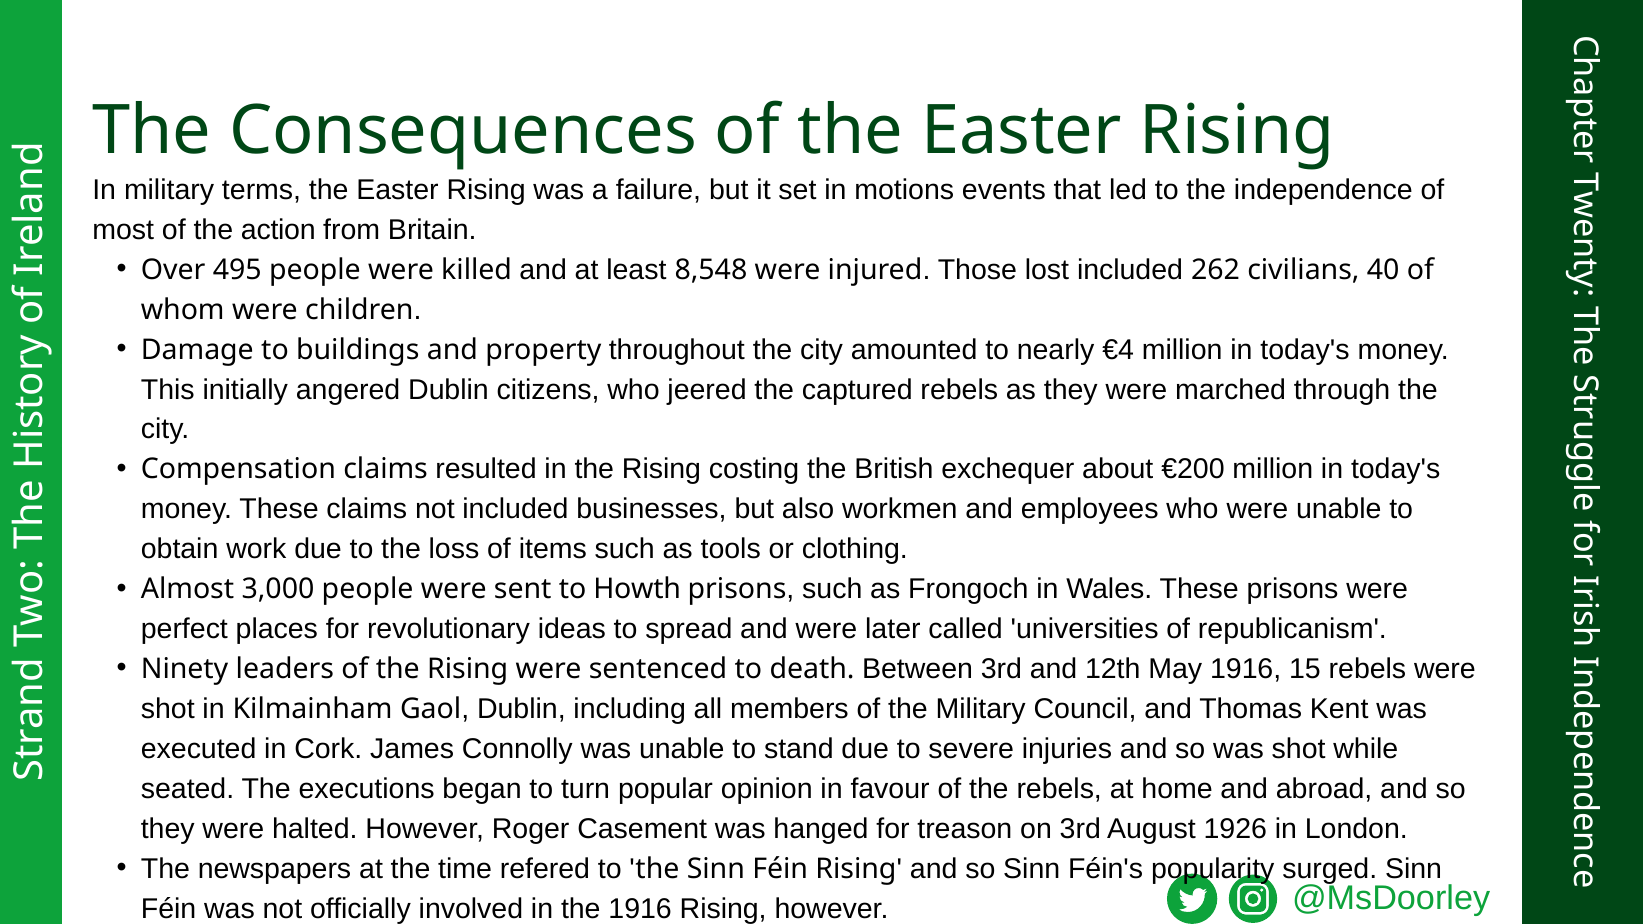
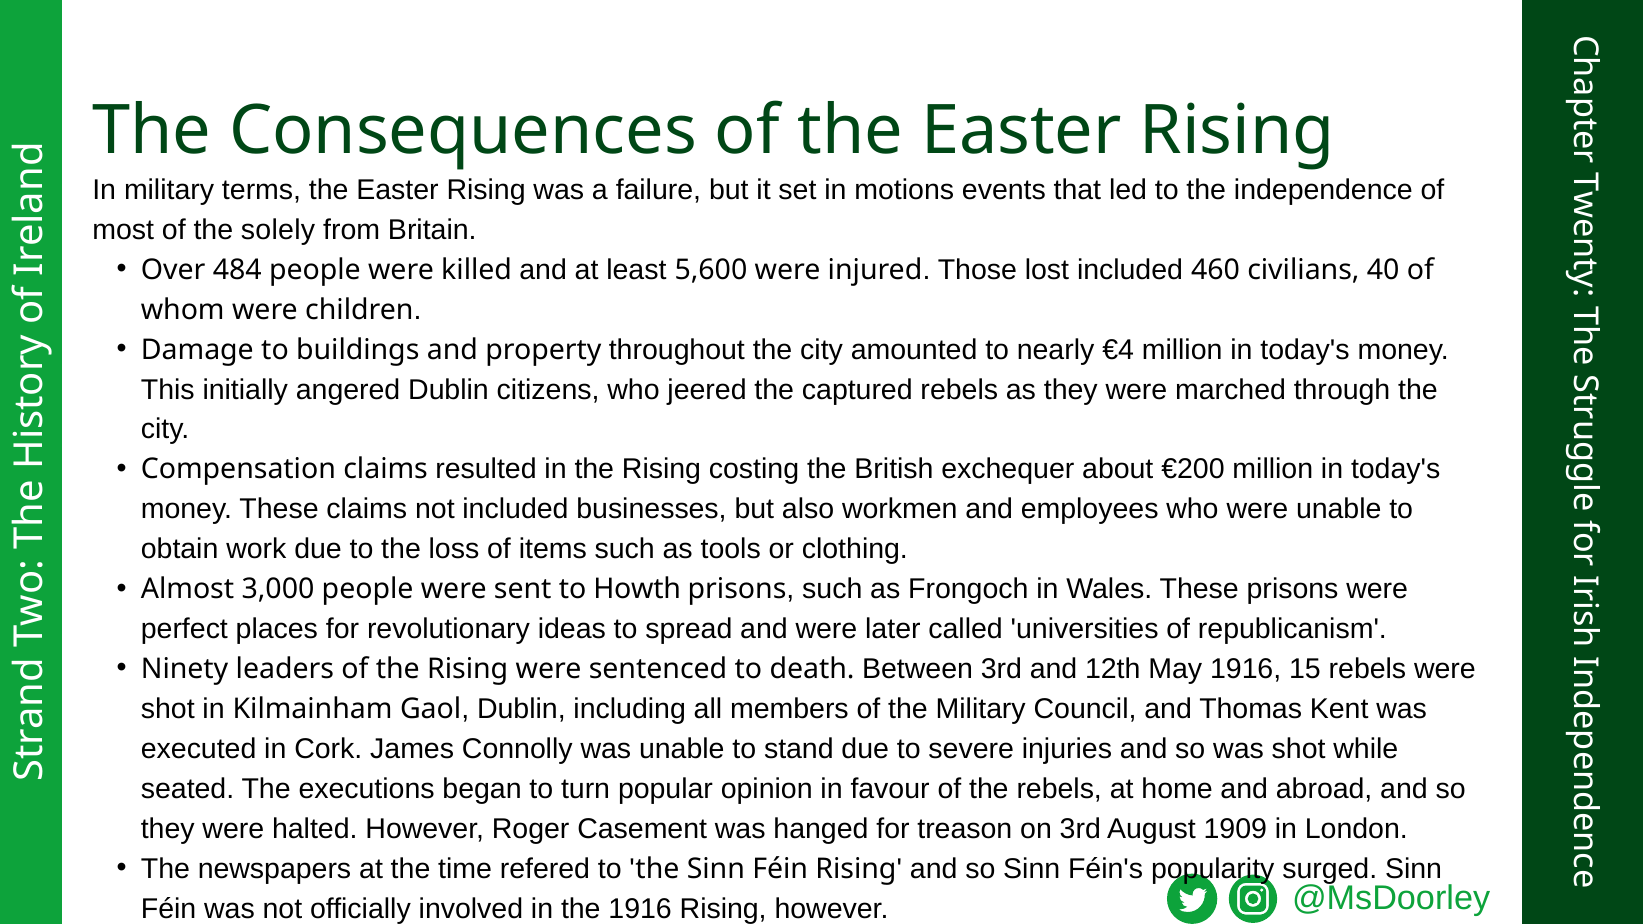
action: action -> solely (278, 230)
495: 495 -> 484 (237, 270)
8,548: 8,548 -> 5,600 (711, 270)
262: 262 -> 460 (1215, 270)
1926: 1926 -> 1909 (1235, 829)
